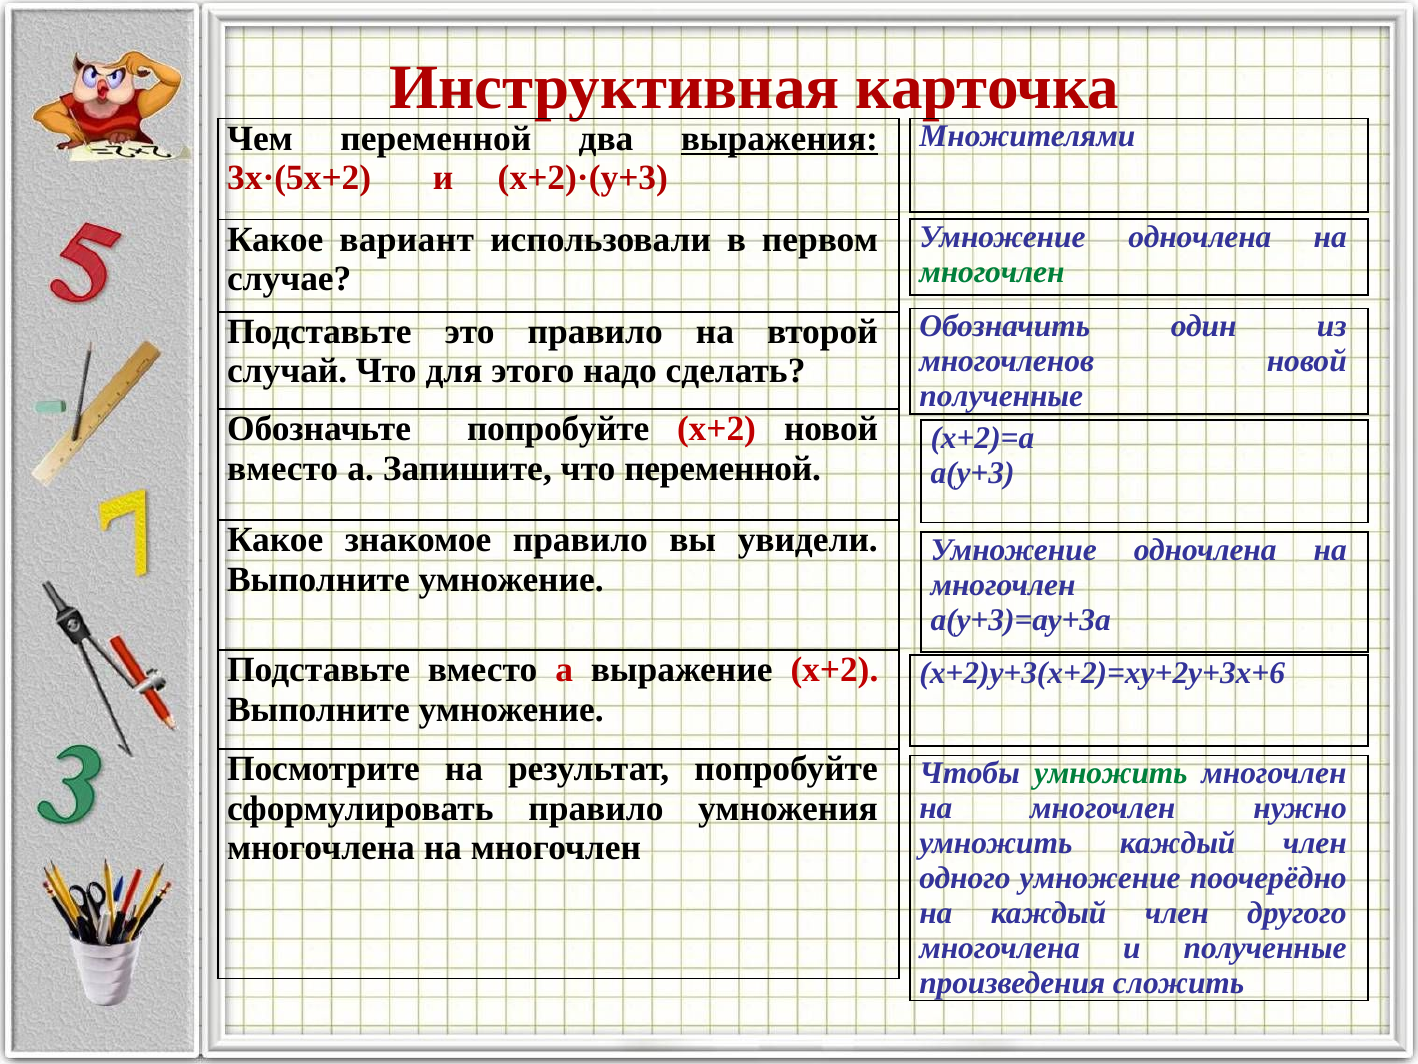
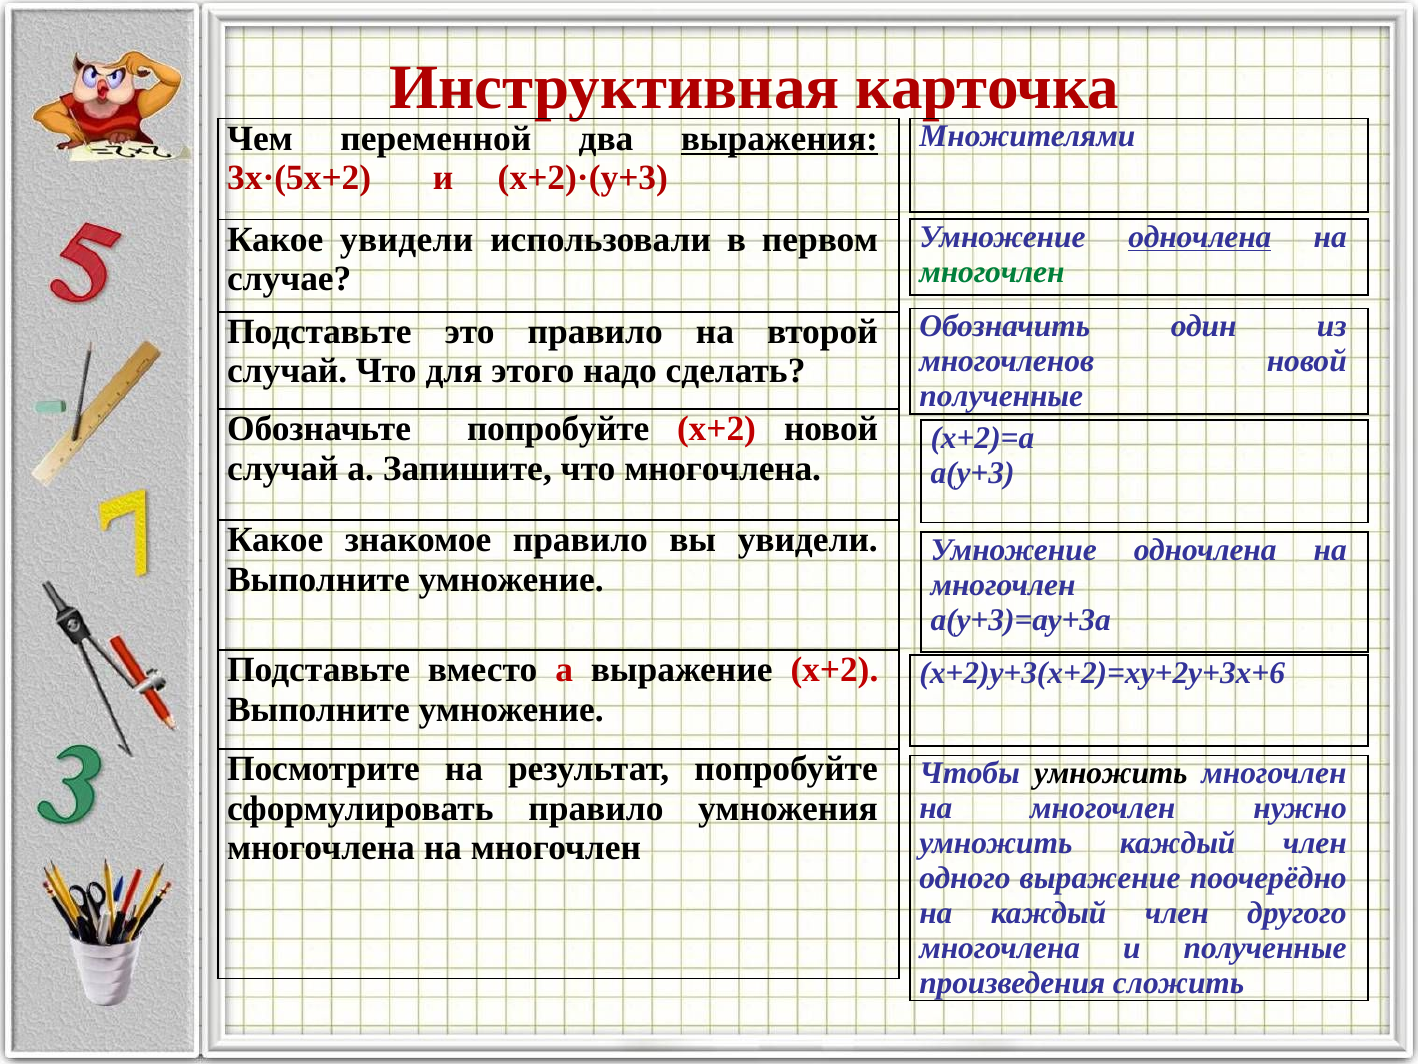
одночлена underline: none -> present (1200, 237)
Какое вариант: вариант -> увидели (407, 239)
вместо: вместо -> случай (283, 468)
что переменной: переменной -> многочлена (723, 468)
умножить colour: green -> black (1111, 773)
одного умножение: умножение -> выражение (1100, 878)
